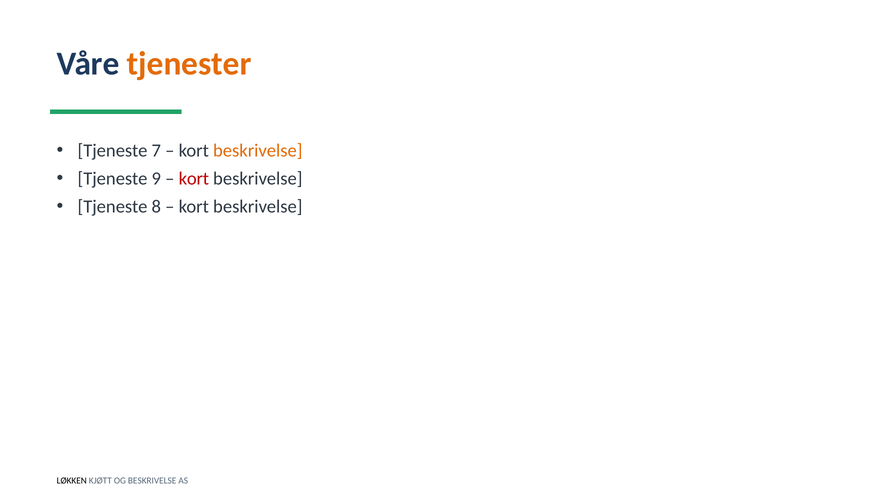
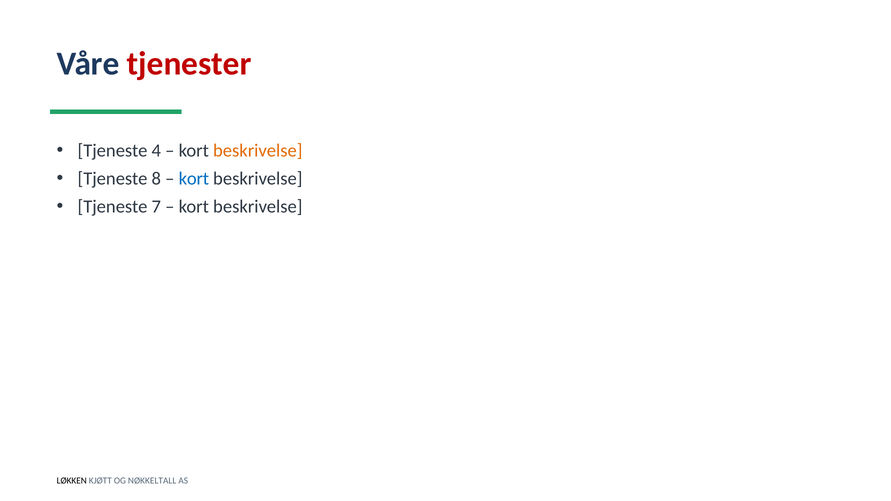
tjenester colour: orange -> red (189, 64)
7: 7 -> 4 (156, 151)
9: 9 -> 8 (156, 179)
kort colour: red -> blue (194, 179)
8: 8 -> 7 (156, 207)
OG BESKRIVELSE: BESKRIVELSE -> NØKKELTALL (152, 481)
